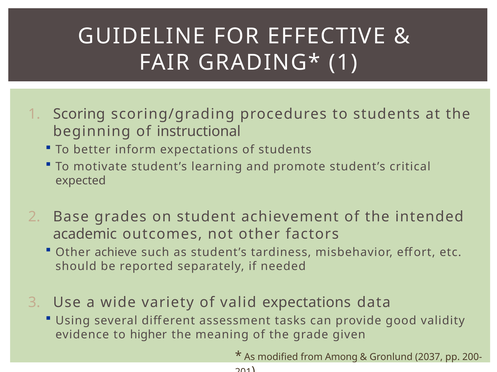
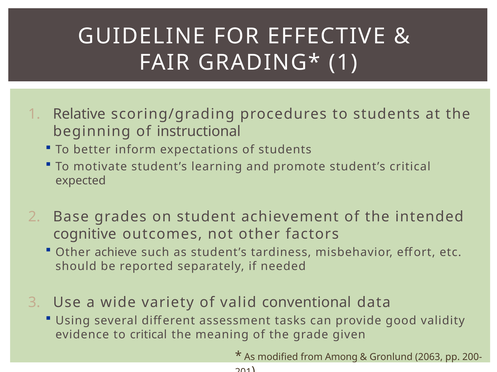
Scoring: Scoring -> Relative (79, 114)
academic: academic -> cognitive (85, 234)
valid expectations: expectations -> conventional (307, 303)
to higher: higher -> critical (148, 335)
2037: 2037 -> 2063 (429, 358)
